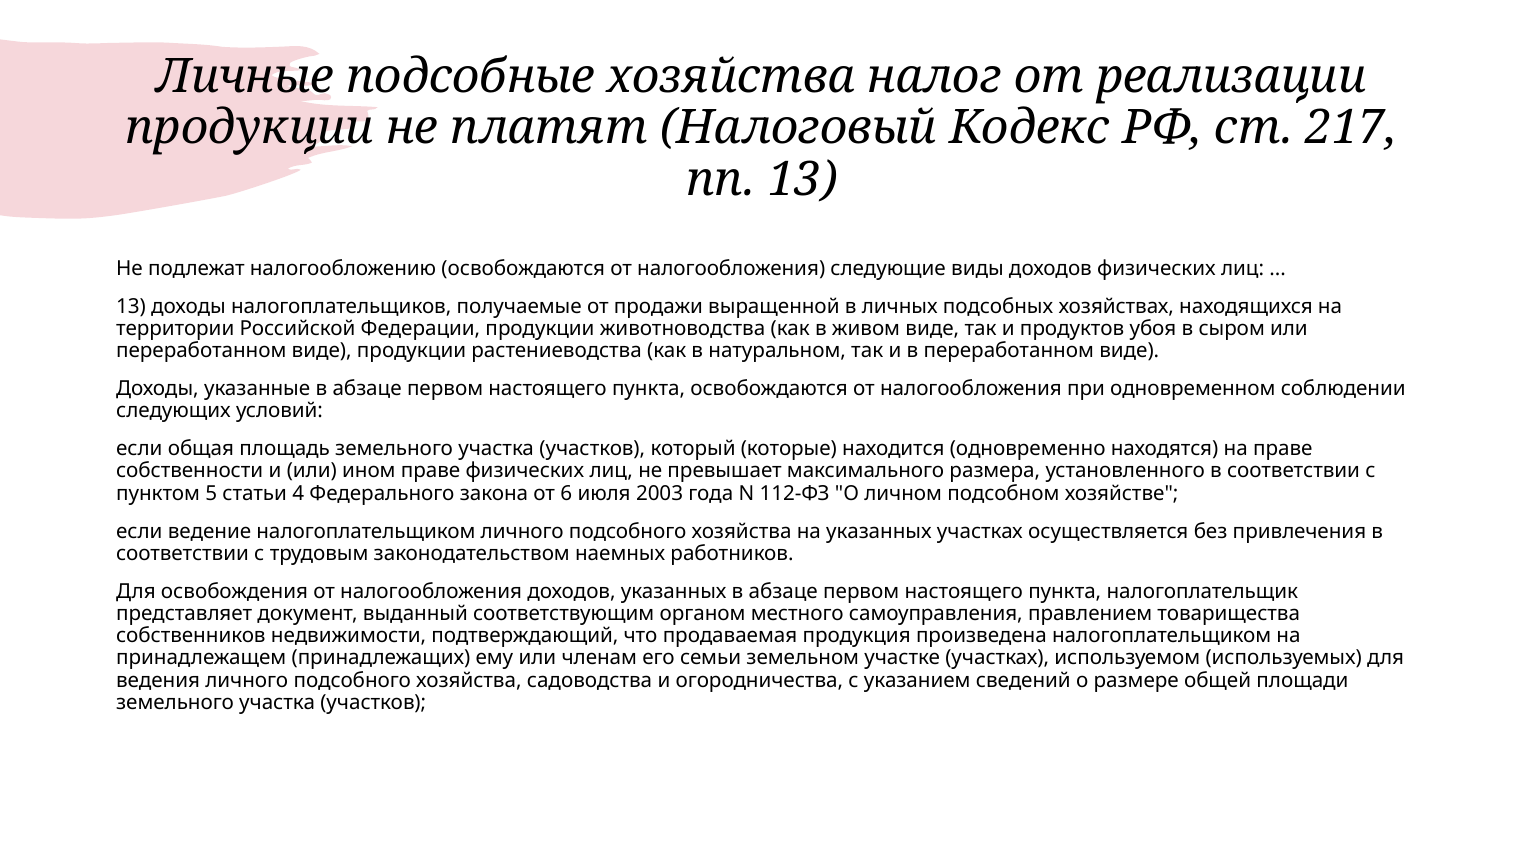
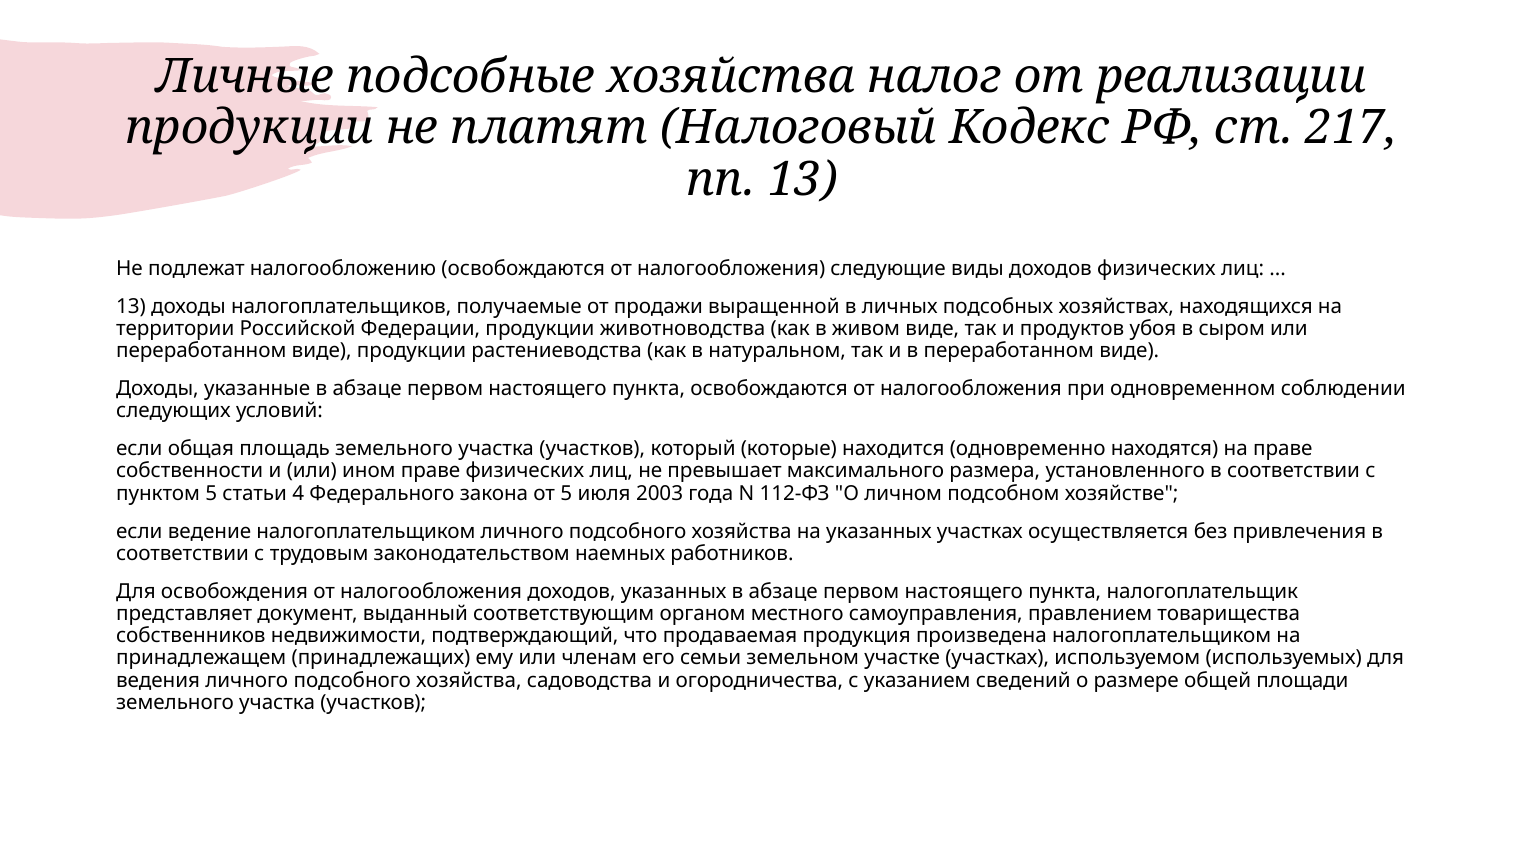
от 6: 6 -> 5 (566, 493)
